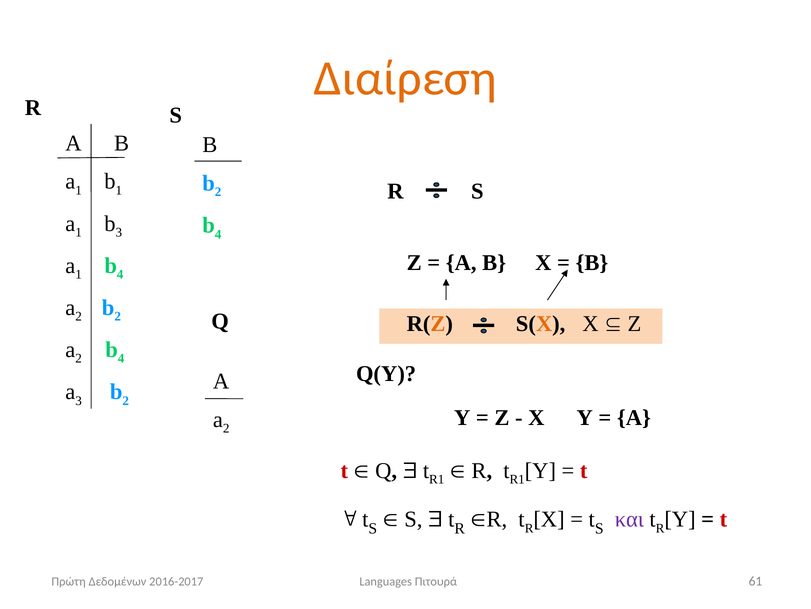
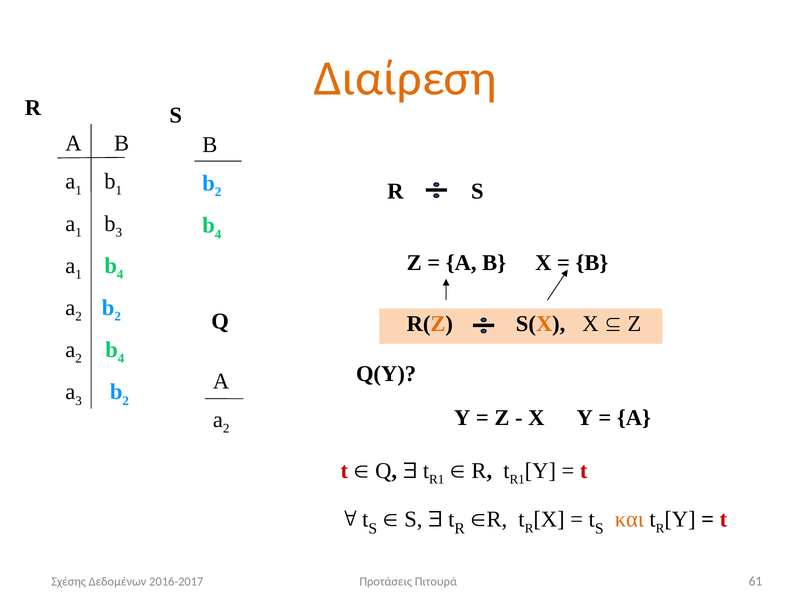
και colour: purple -> orange (629, 519)
Πρώτη: Πρώτη -> Σχέσης (69, 581)
Languages: Languages -> Προτάσεις (386, 581)
